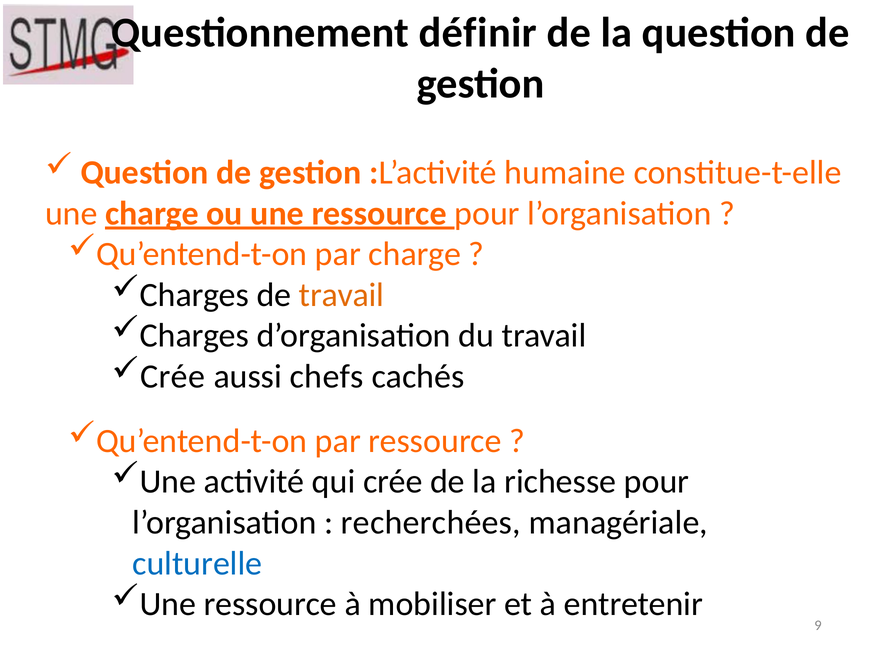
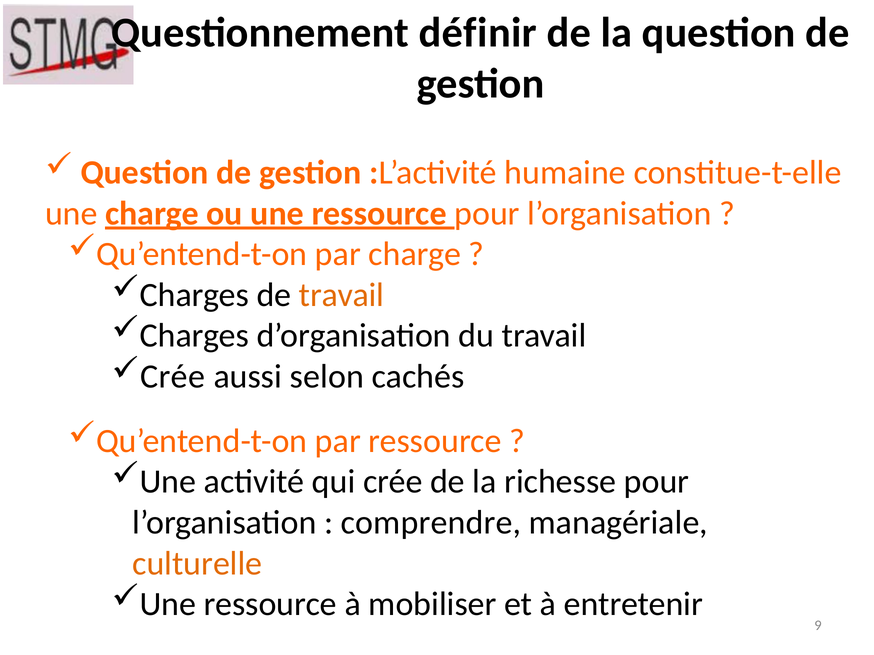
chefs: chefs -> selon (327, 377)
recherchées: recherchées -> comprendre (431, 523)
culturelle colour: blue -> orange (197, 564)
